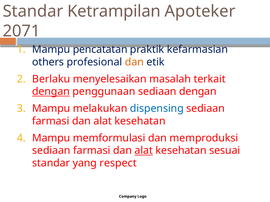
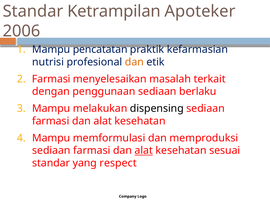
2071: 2071 -> 2006 (22, 31)
others: others -> nutrisi (48, 62)
Berlaku: Berlaku -> Farmasi (51, 79)
dengan underline: present -> none (51, 92)
sediaan dengan: dengan -> berlaku (198, 92)
dispensing colour: blue -> black (157, 109)
